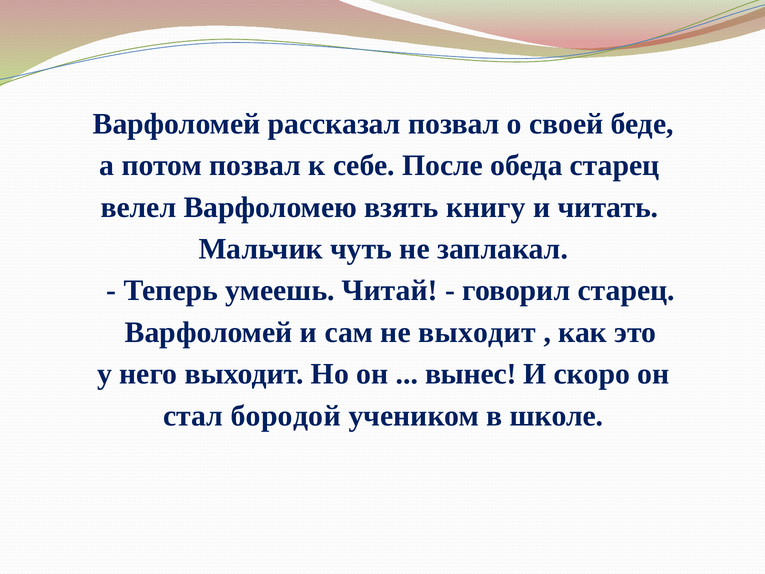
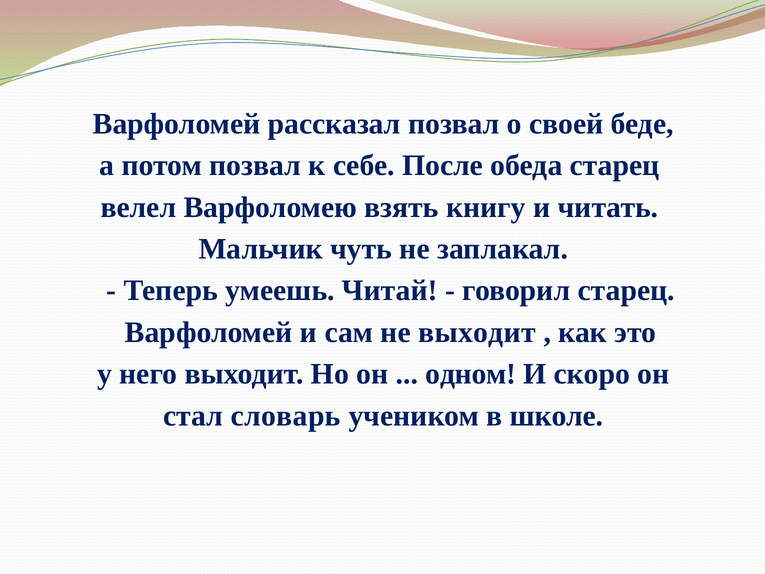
вынес: вынес -> одном (471, 374)
бородой: бородой -> словарь (286, 416)
